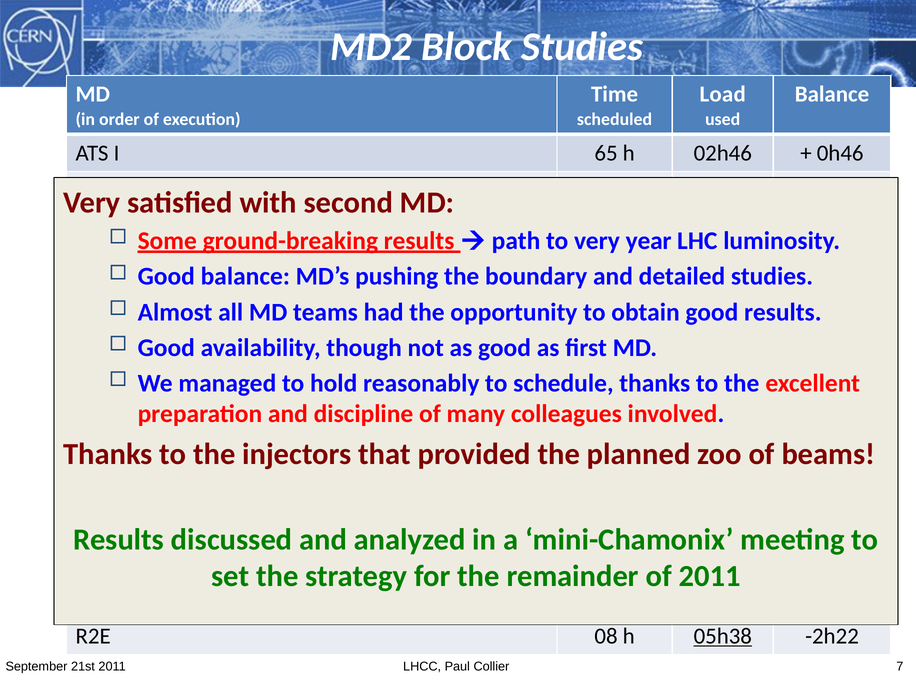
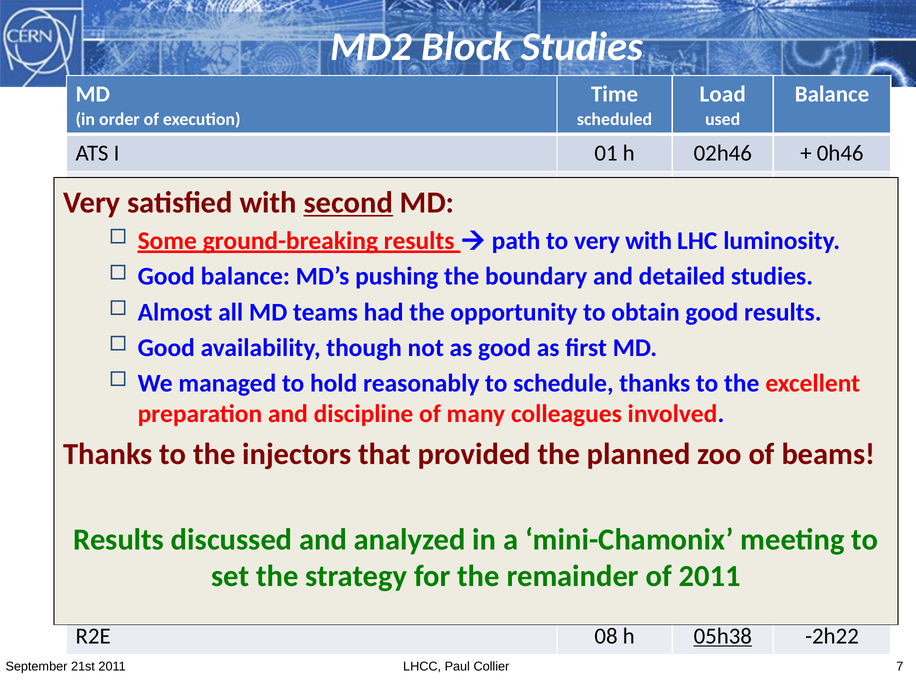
65: 65 -> 01 (606, 153)
second underline: none -> present (348, 203)
year: year -> with (649, 241)
